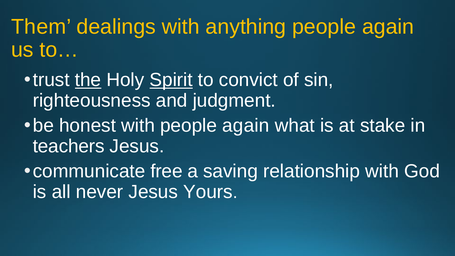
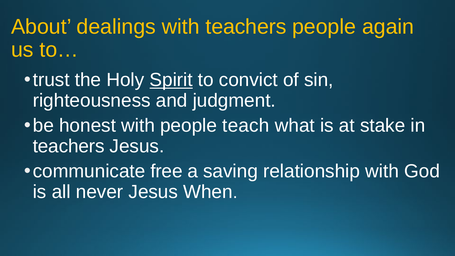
Them: Them -> About (41, 27)
with anything: anything -> teachers (246, 27)
the underline: present -> none (88, 80)
with people again: again -> teach (246, 126)
Yours: Yours -> When (208, 192)
